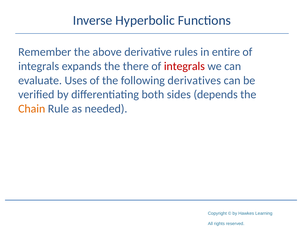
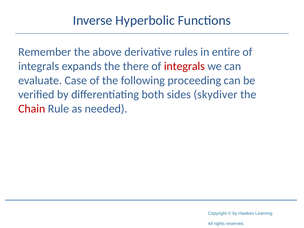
Uses: Uses -> Case (76, 80)
derivatives: derivatives -> proceeding (194, 80)
depends: depends -> skydiver (216, 95)
Chain colour: orange -> red (32, 109)
